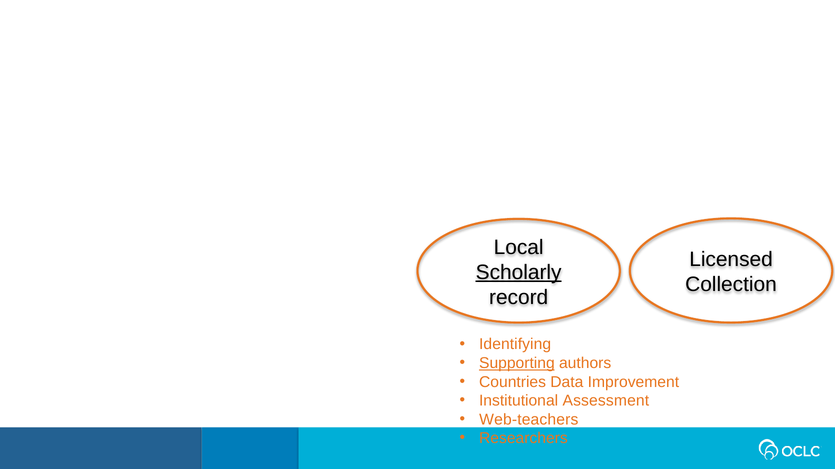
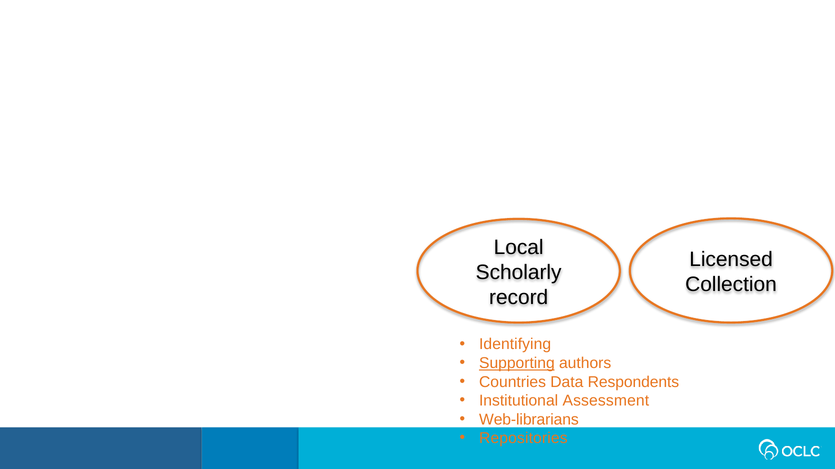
Scholarly underline: present -> none (519, 273)
Improvement: Improvement -> Respondents (633, 382)
Web-teachers: Web-teachers -> Web-librarians (529, 420)
Researchers: Researchers -> Repositories (523, 439)
